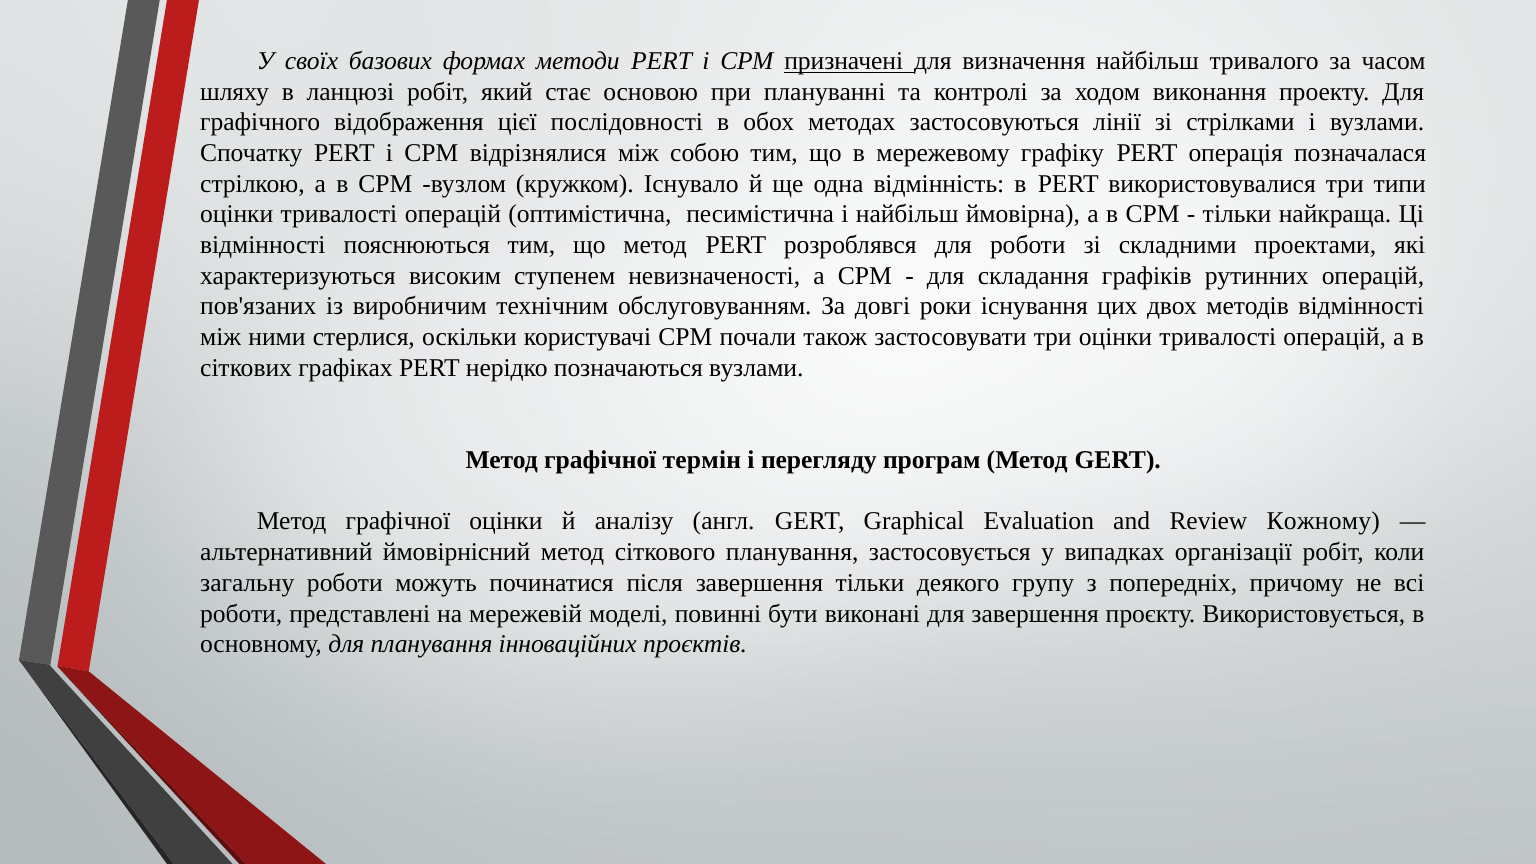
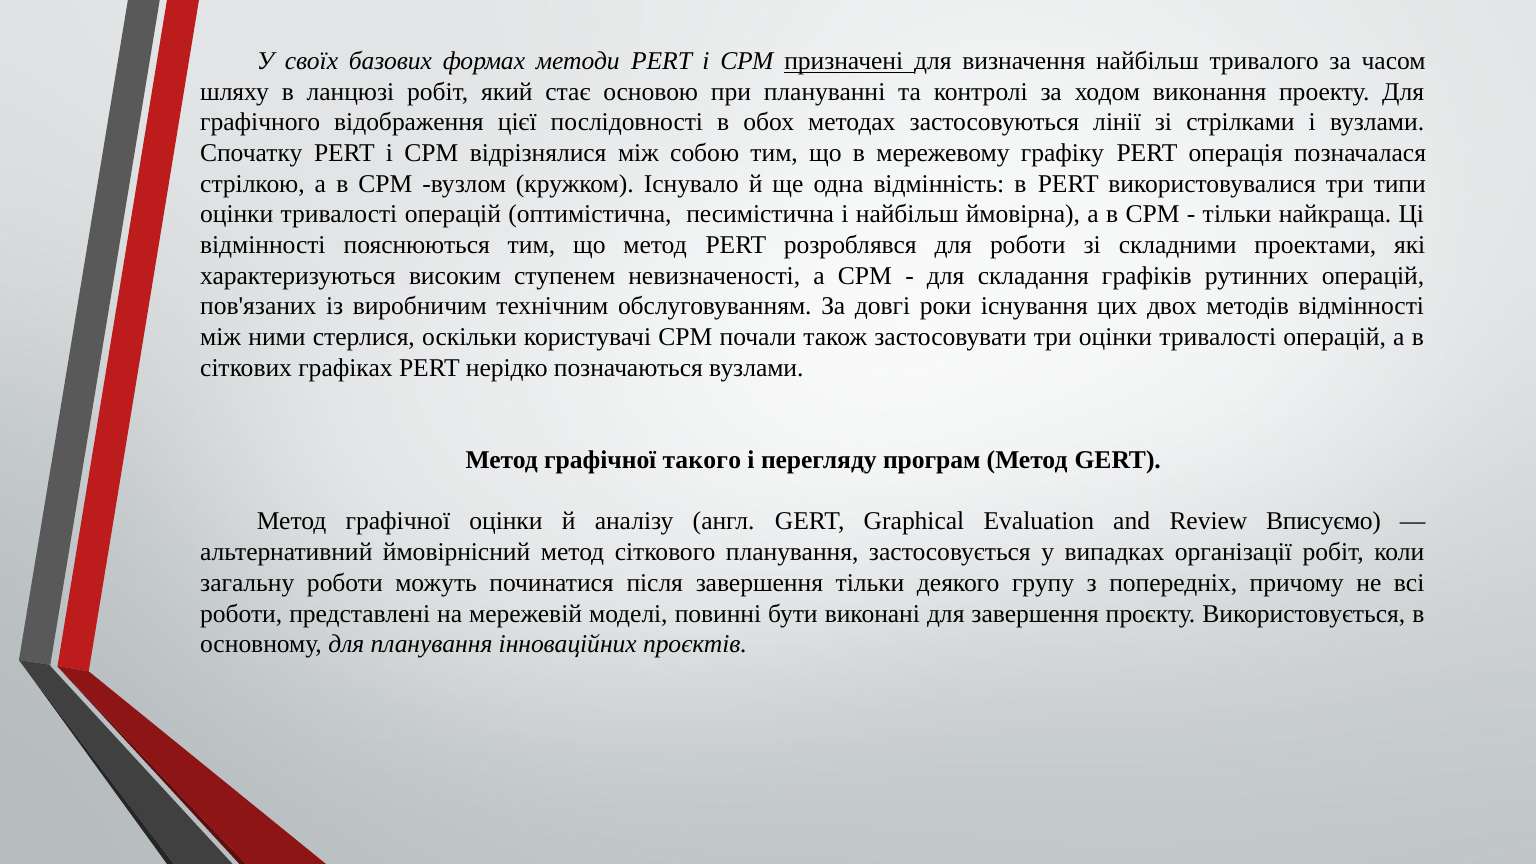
термін: термін -> такого (702, 460)
Кожному: Кожному -> Вписуємо (1324, 521)
